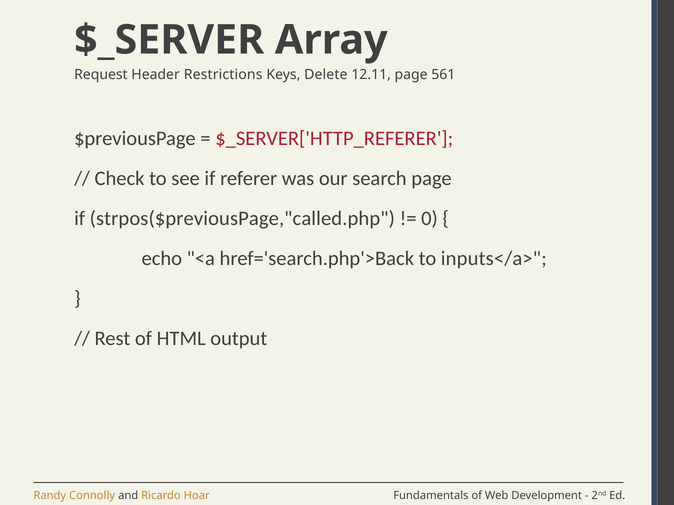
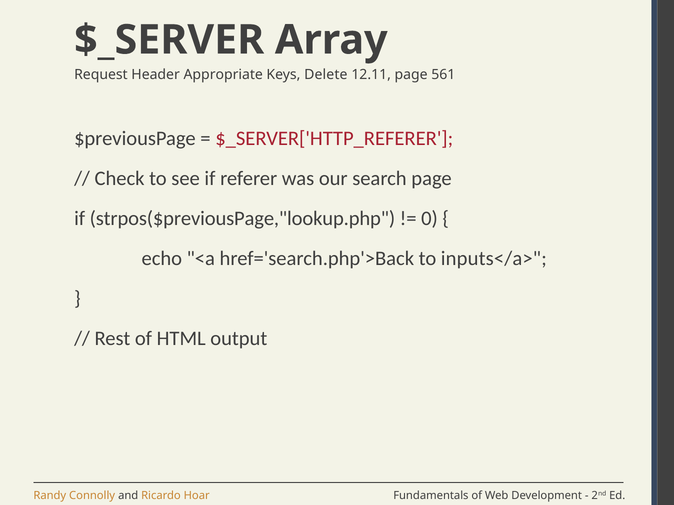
Restrictions: Restrictions -> Appropriate (223, 75)
strpos($previousPage,"called.php: strpos($previousPage,"called.php -> strpos($previousPage,"lookup.php (242, 219)
